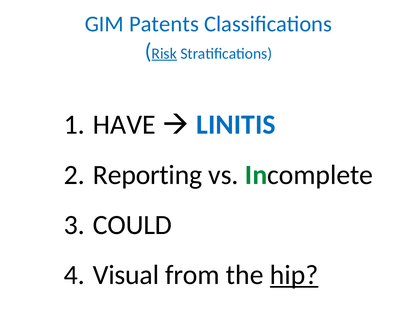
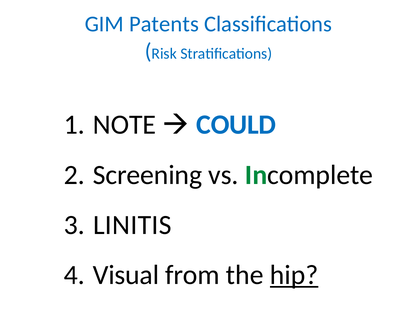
Risk underline: present -> none (164, 53)
HAVE: HAVE -> NOTE (124, 125)
LINITIS: LINITIS -> COULD (236, 125)
Reporting: Reporting -> Screening (148, 175)
COULD: COULD -> LINITIS (132, 225)
